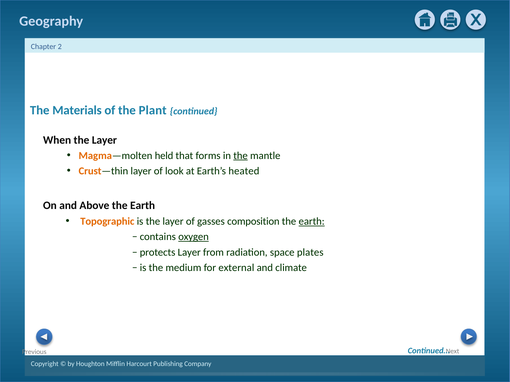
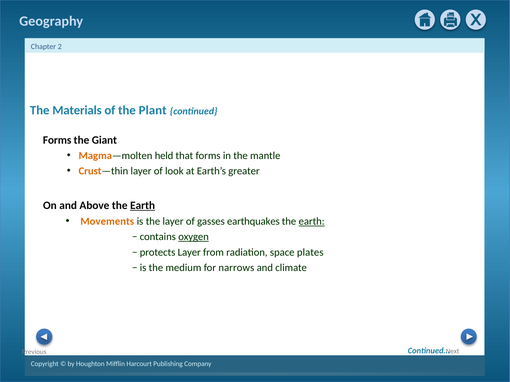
When: When -> Forms (57, 140)
Layer: Layer -> Giant (104, 140)
the underline: present -> none (241, 156)
heated: heated -> greater (244, 171)
Earth underline: none -> present (143, 206)
Topographic: Topographic -> Movements (107, 222)
composition: composition -> earthquakes (253, 222)
external: external -> narrows (236, 268)
